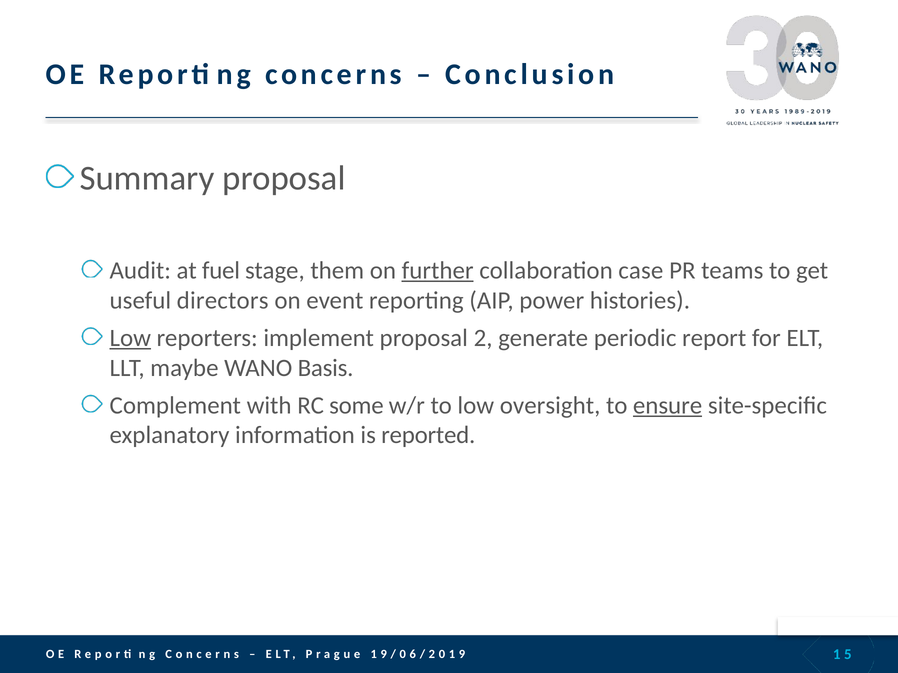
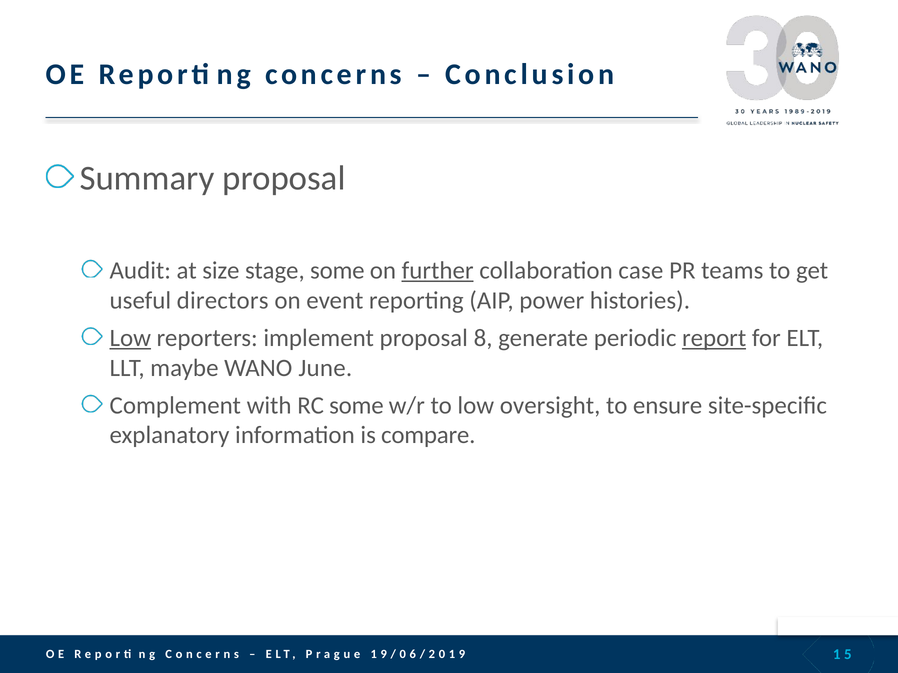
fuel: fuel -> size (221, 271)
stage them: them -> some (337, 271)
proposal 2: 2 -> 8 (483, 338)
report underline: none -> present (714, 338)
Basis: Basis -> June (325, 368)
ensure underline: present -> none (668, 406)
reported: reported -> compare (428, 436)
